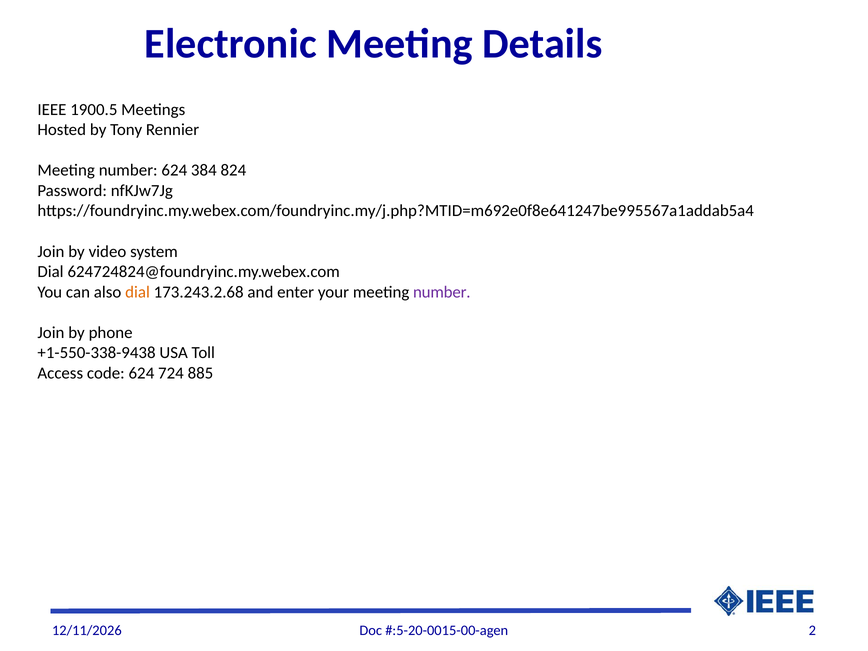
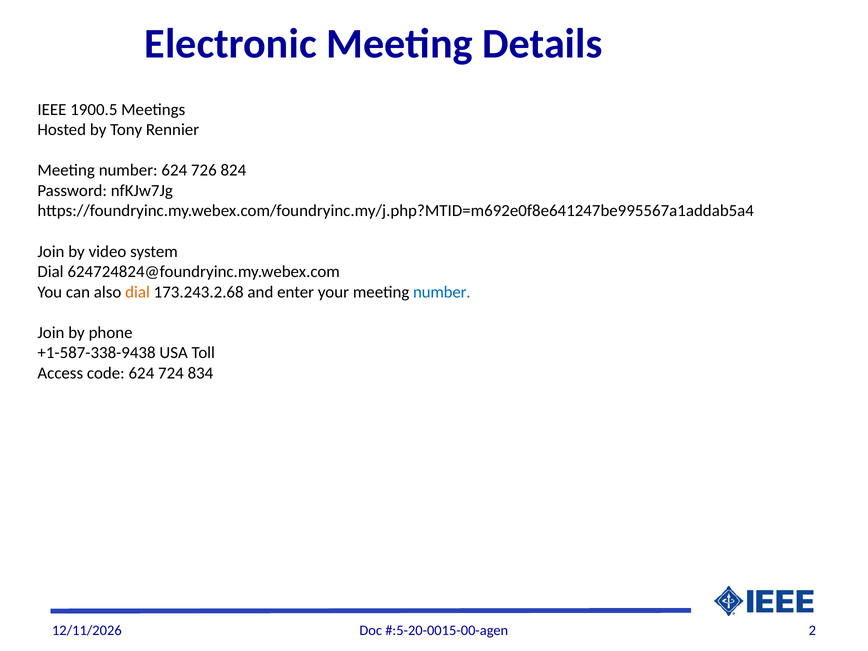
384: 384 -> 726 (204, 170)
number colour: purple -> blue (442, 292)
+1-550-338-9438: +1-550-338-9438 -> +1-587-338-9438 (97, 353)
885: 885 -> 834 (200, 373)
